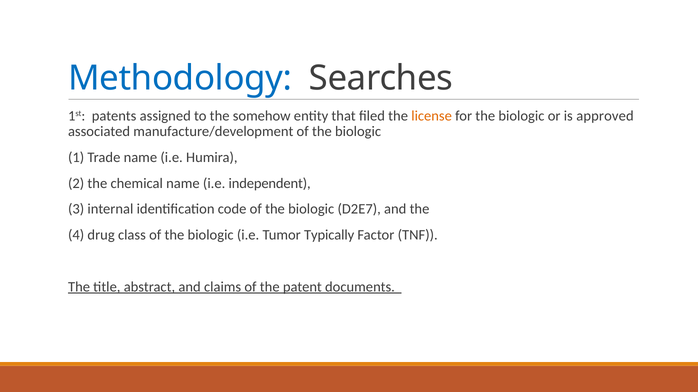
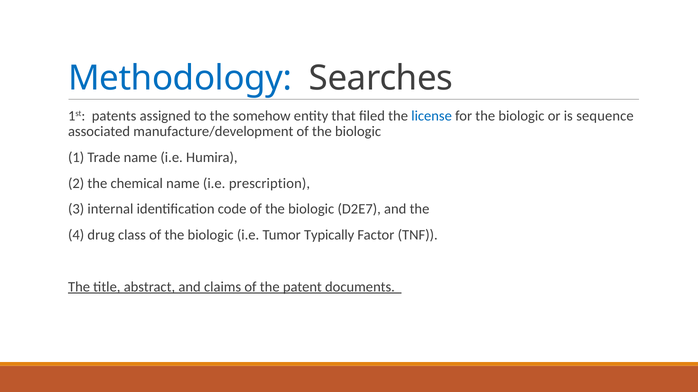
license colour: orange -> blue (432, 116)
approved: approved -> sequence (605, 116)
independent: independent -> prescription (269, 184)
